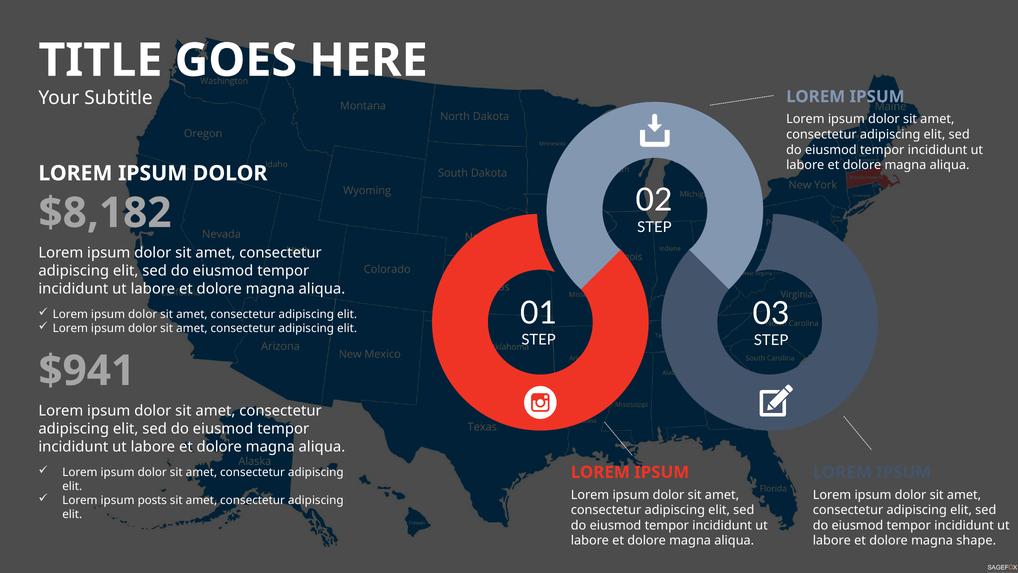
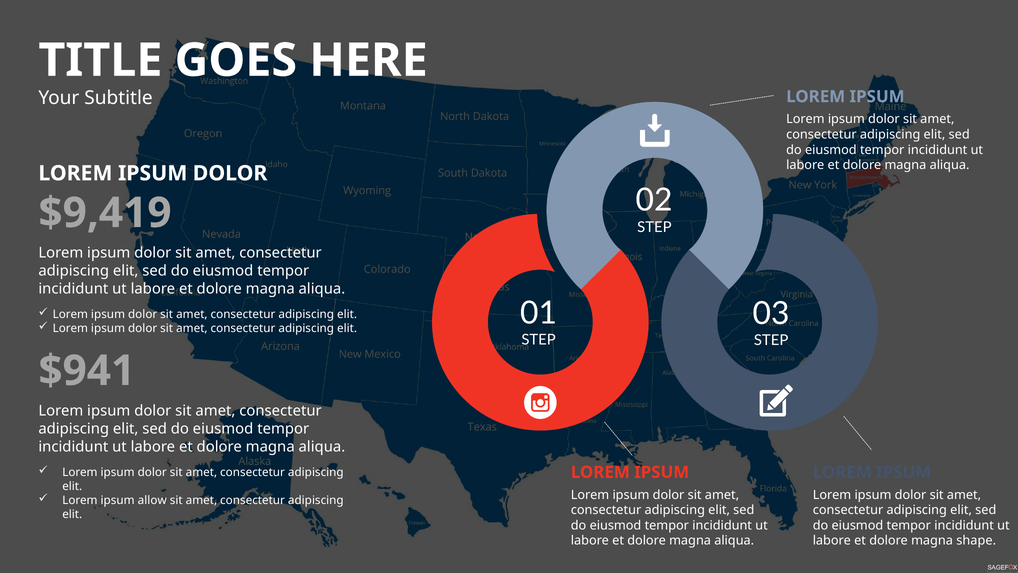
$8,182: $8,182 -> $9,419 (105, 213)
posts: posts -> allow (152, 500)
